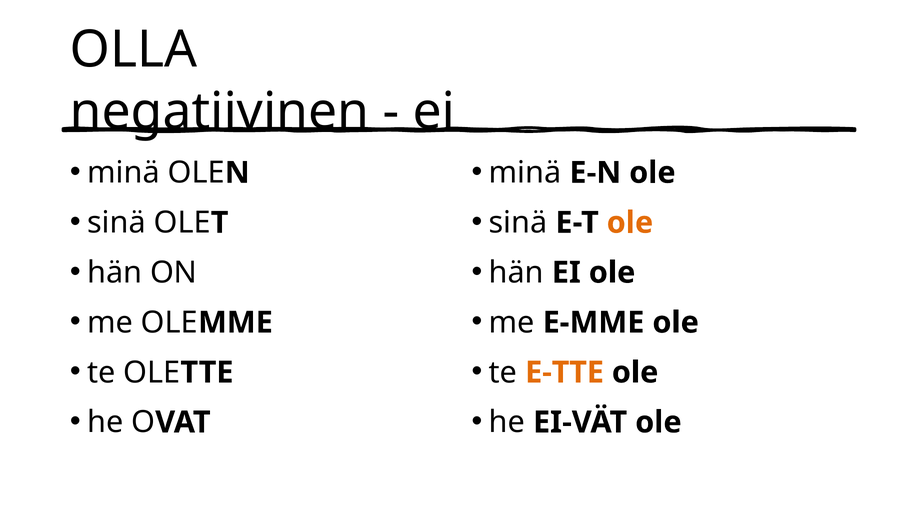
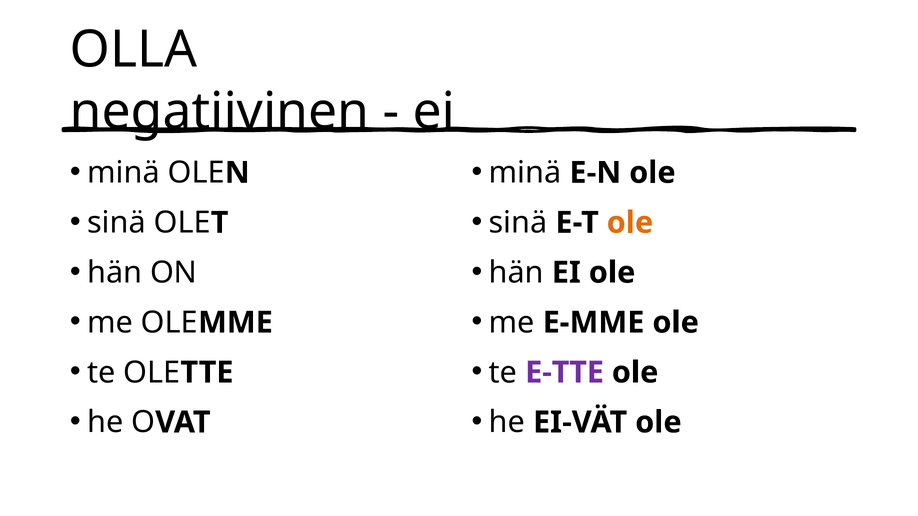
E-TTE colour: orange -> purple (565, 373)
